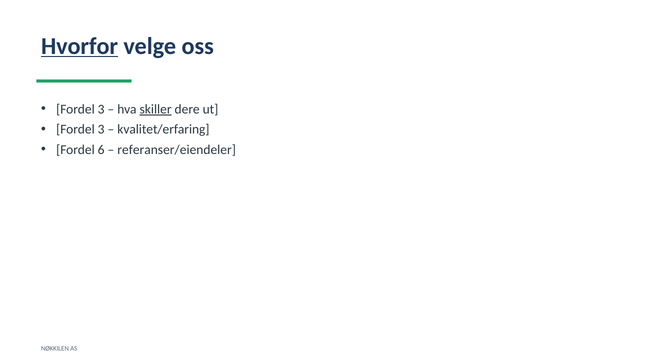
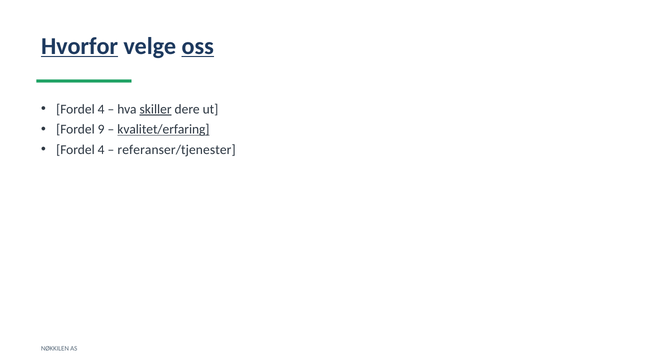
oss underline: none -> present (198, 46)
3: 3 -> 4 (101, 109)
3: 3 -> 9 (101, 129)
kvalitet/erfaring underline: none -> present (163, 129)
6: 6 -> 4 (101, 150)
referanser/eiendeler: referanser/eiendeler -> referanser/tjenester (177, 150)
